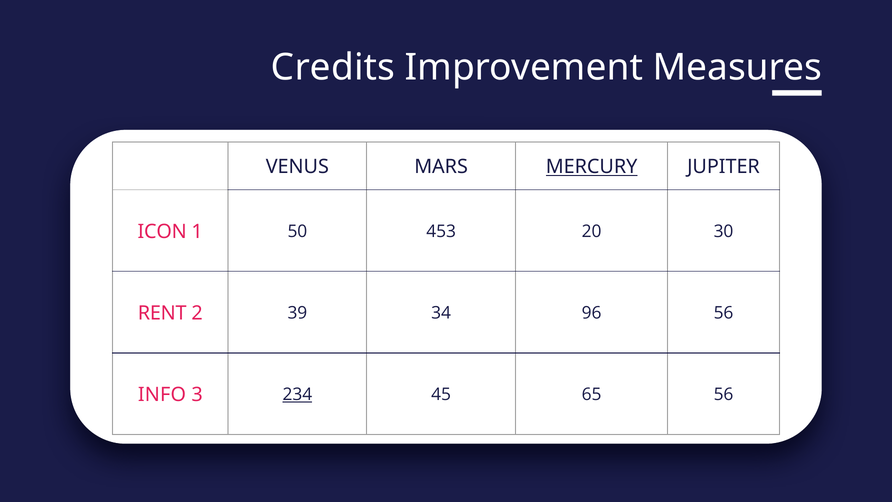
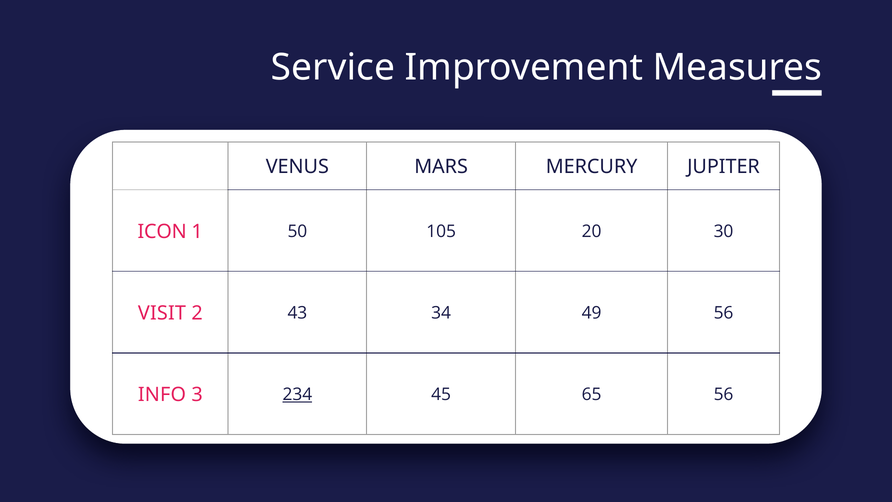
Credits: Credits -> Service (333, 67)
MERCURY underline: present -> none (592, 167)
453: 453 -> 105 (441, 231)
RENT: RENT -> VISIT (162, 313)
39: 39 -> 43 (297, 313)
96: 96 -> 49 (592, 313)
